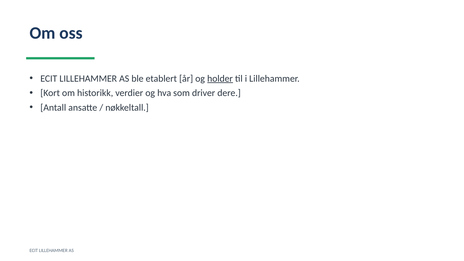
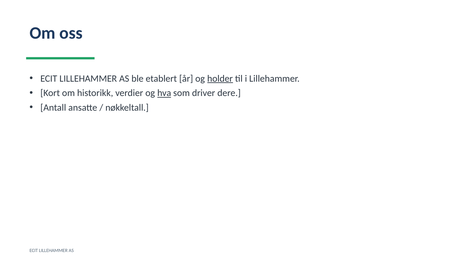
hva underline: none -> present (164, 93)
